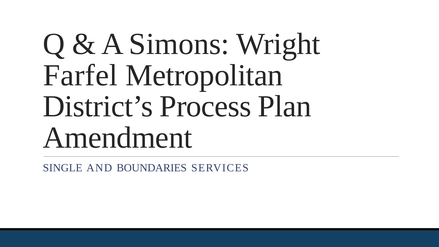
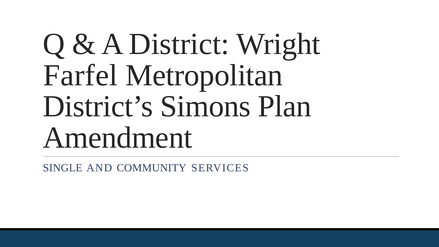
Simons: Simons -> District (179, 44)
Process: Process -> Simons (205, 106)
BOUNDARIES: BOUNDARIES -> COMMUNITY (152, 168)
